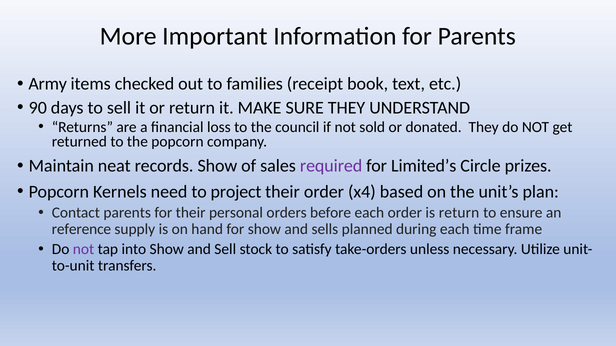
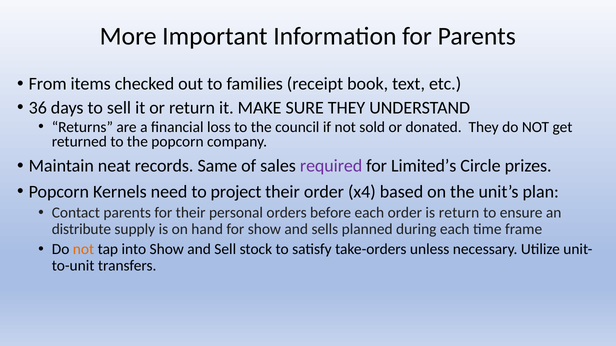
Army: Army -> From (48, 84)
90: 90 -> 36 (38, 108)
records Show: Show -> Same (217, 166)
reference: reference -> distribute (81, 230)
not colour: purple -> orange (83, 250)
